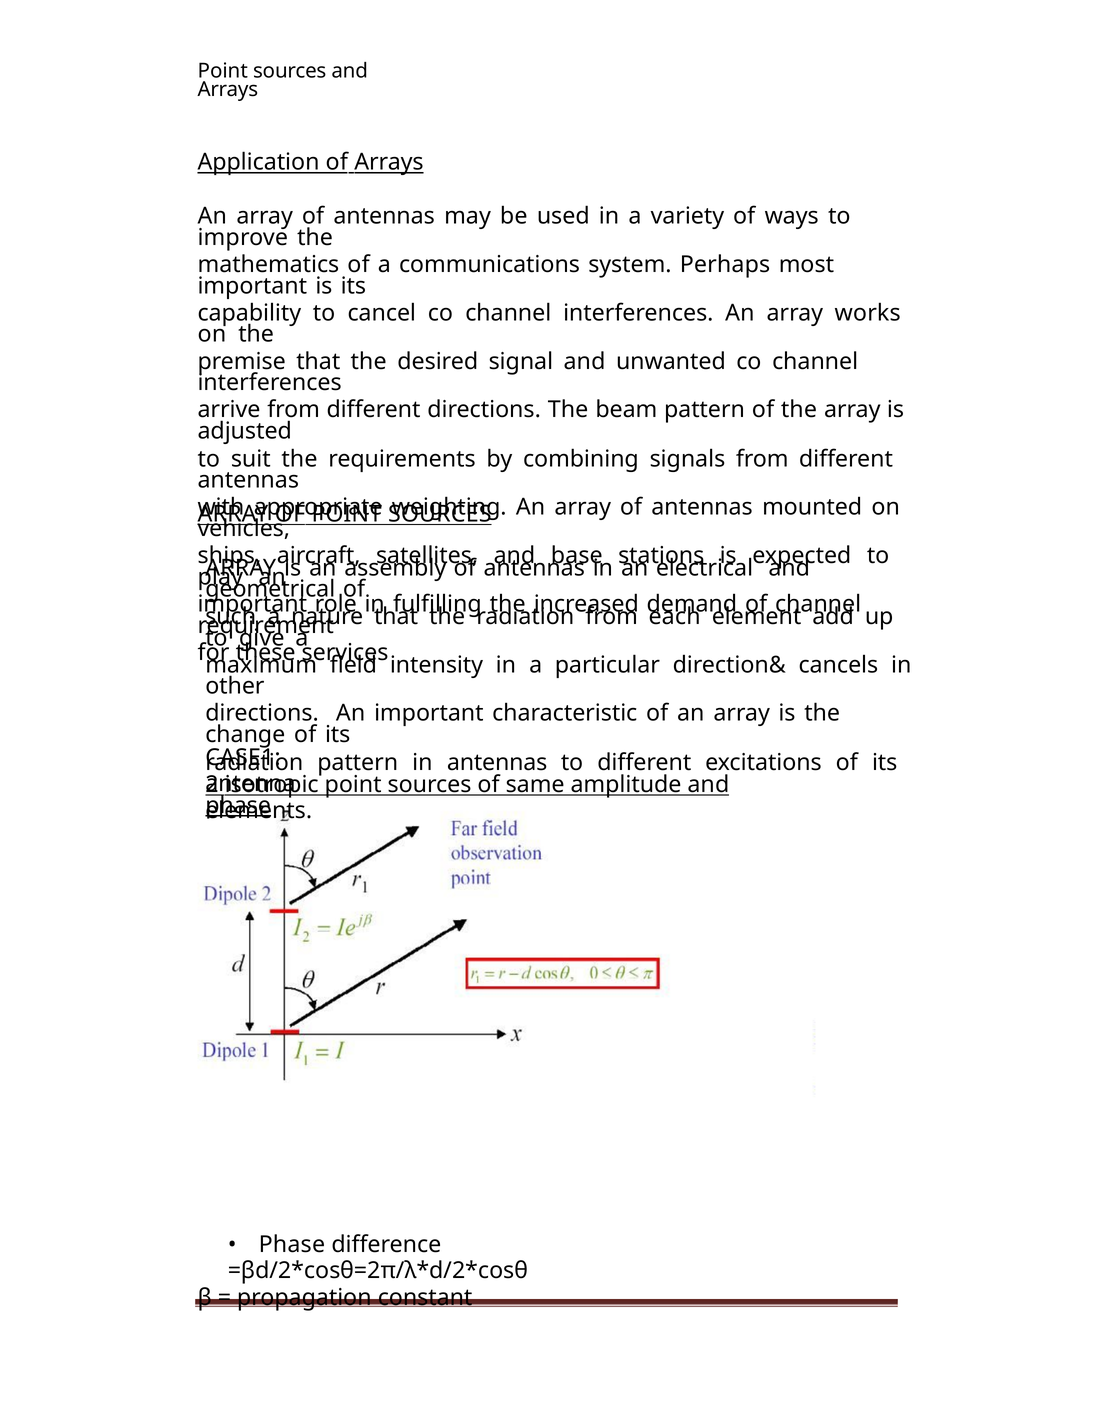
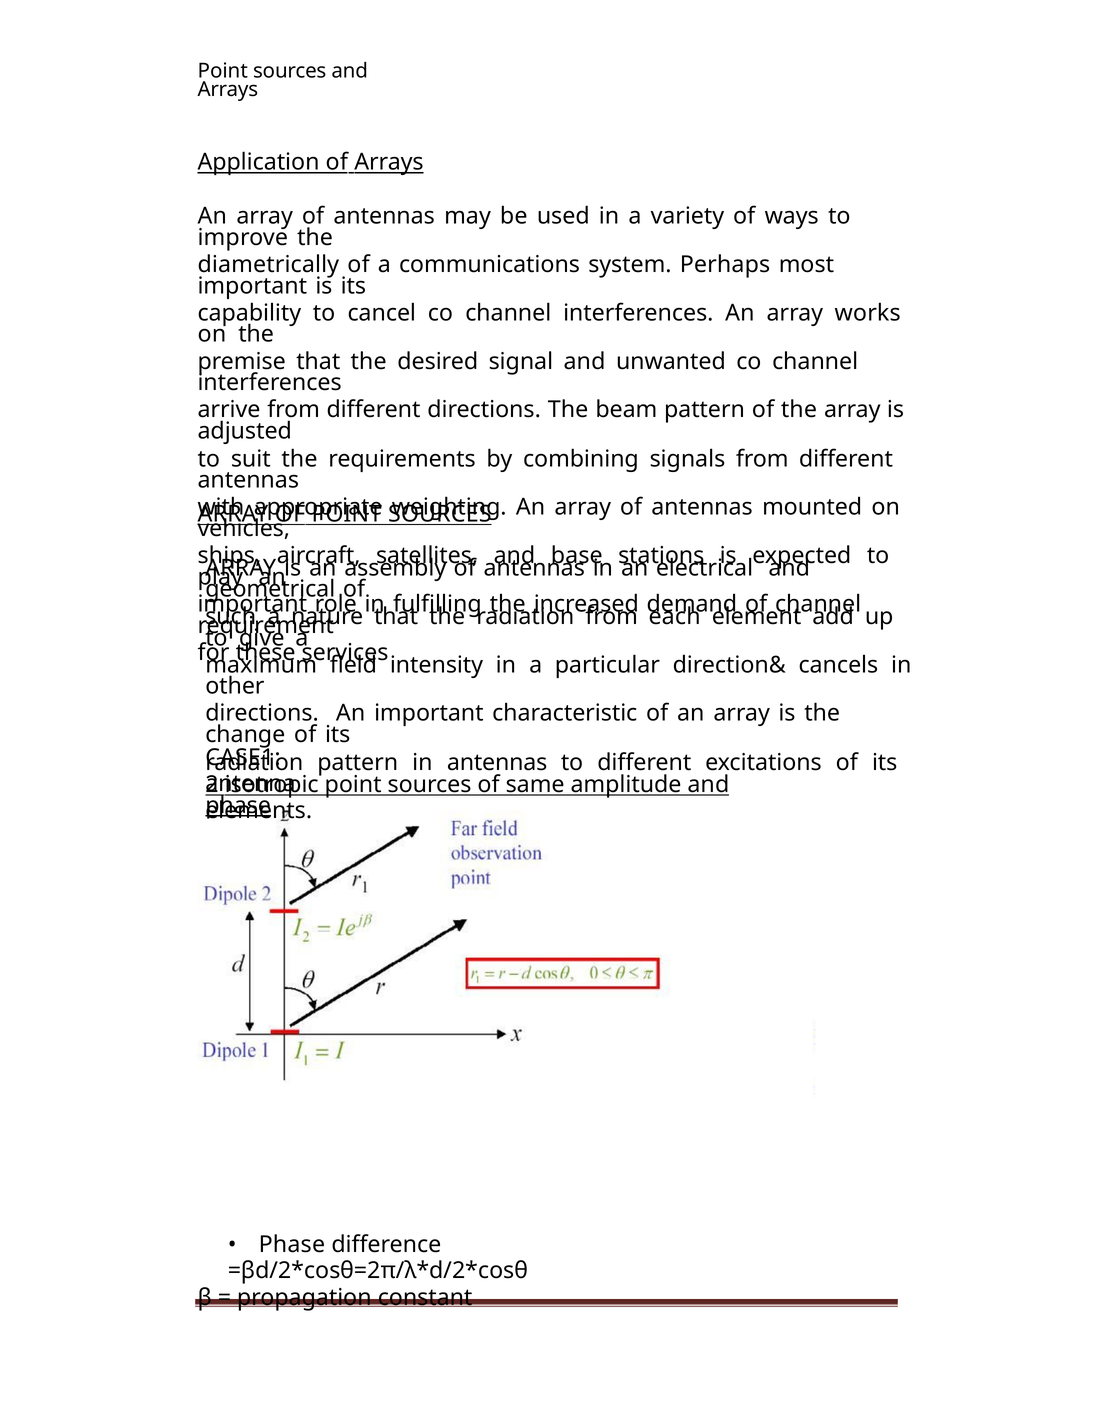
mathematics: mathematics -> diametrically (268, 265)
